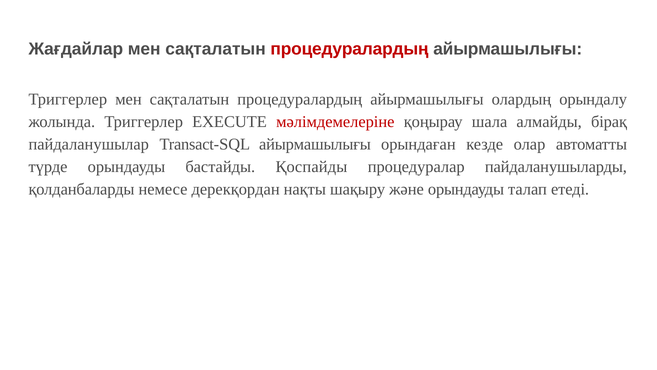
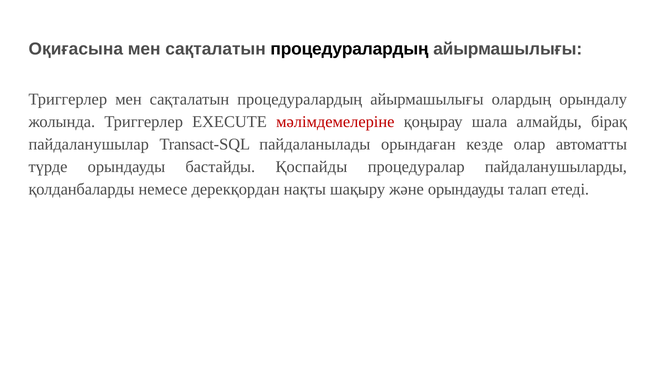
Жағдайлар: Жағдайлар -> Оқиғасына (76, 49)
процедуралардың colour: red -> black (350, 49)
Transact-SQL айырмашылығы: айырмашылығы -> пайдаланылады (315, 144)
